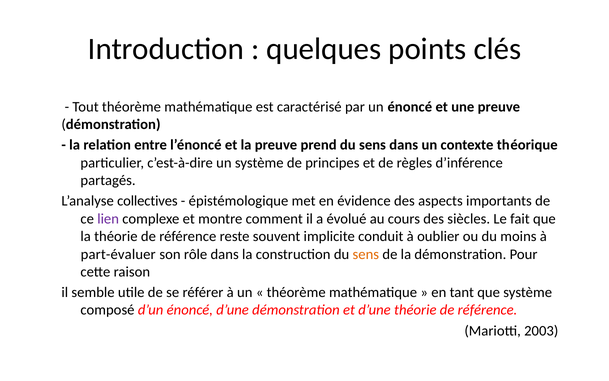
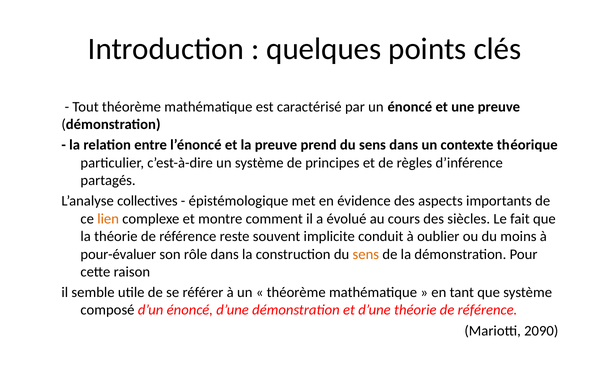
lien colour: purple -> orange (108, 219)
part-évaluer: part-évaluer -> pour-évaluer (118, 254)
2003: 2003 -> 2090 (541, 330)
